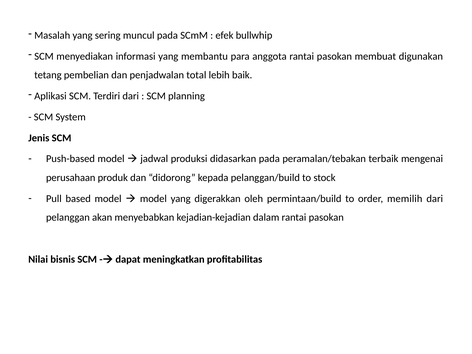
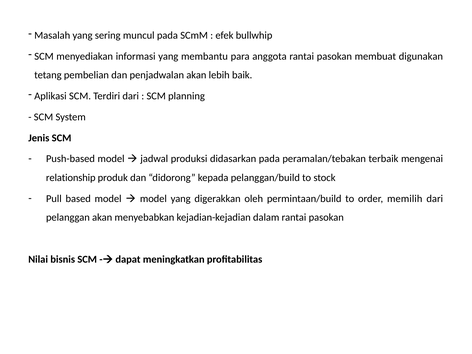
penjadwalan total: total -> akan (196, 75)
perusahaan: perusahaan -> relationship (71, 178)
